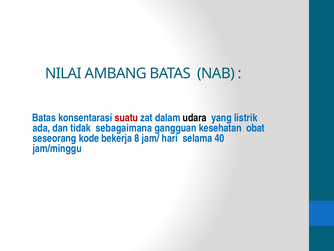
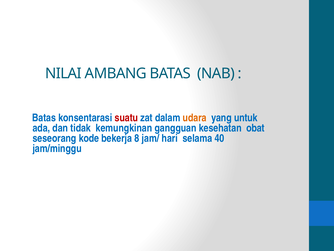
udara colour: black -> orange (195, 118)
listrik: listrik -> untuk (246, 118)
sebagaimana: sebagaimana -> kemungkinan (124, 128)
